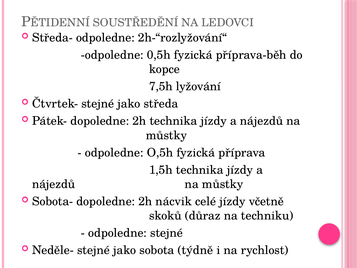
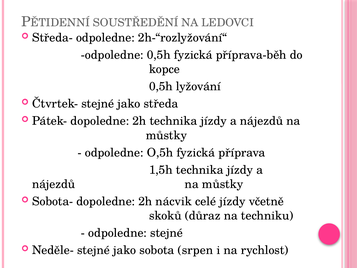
7,5h: 7,5h -> 0,5h (161, 86)
týdně: týdně -> srpen (195, 250)
